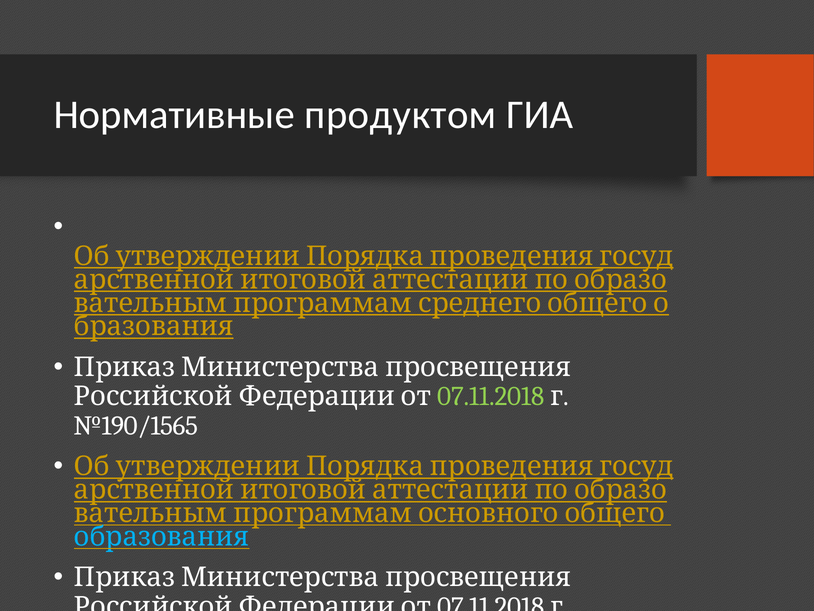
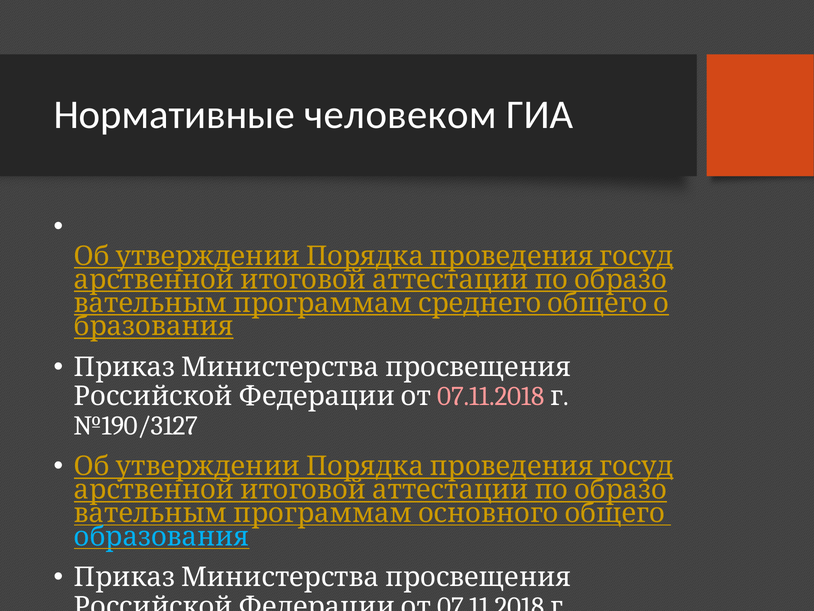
продуктом: продуктом -> человеком (400, 115)
07.11.2018 colour: light green -> pink (491, 396)
№190/1565: №190/1565 -> №190/3127 (136, 425)
